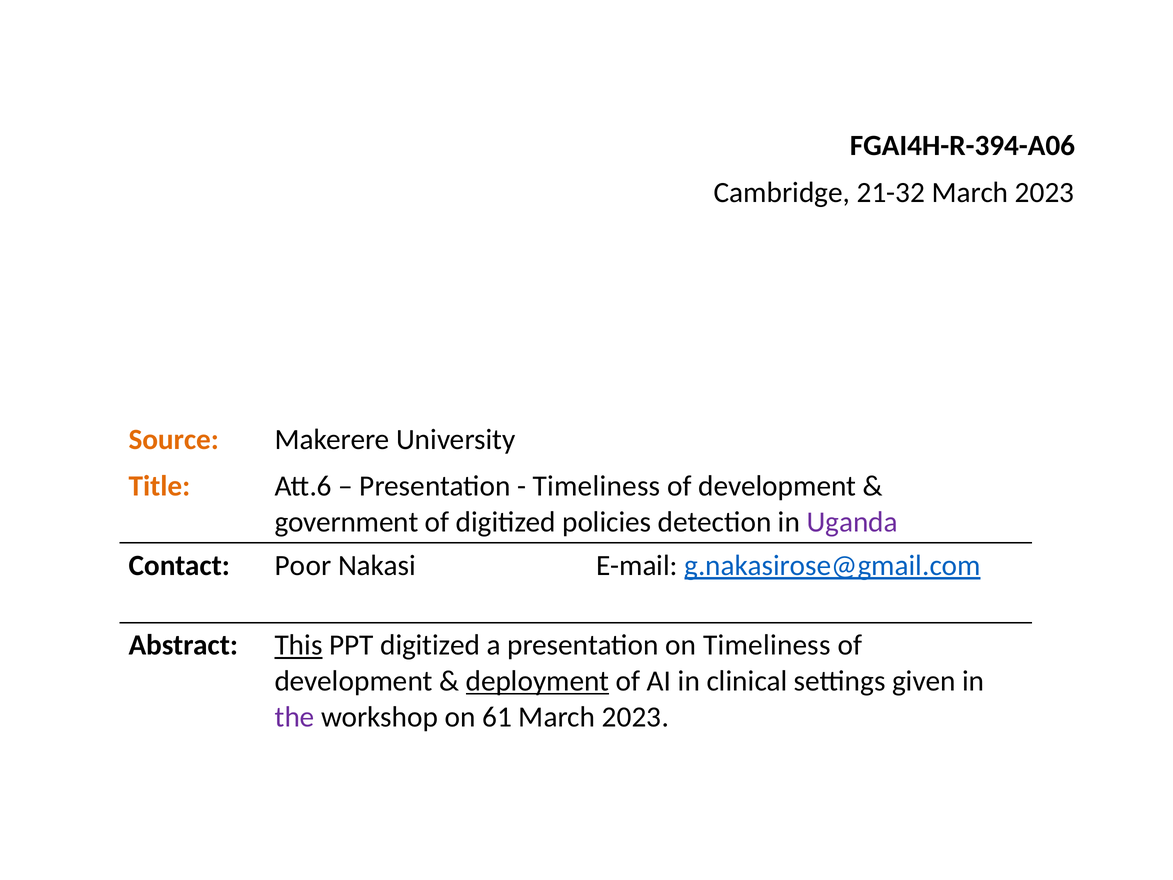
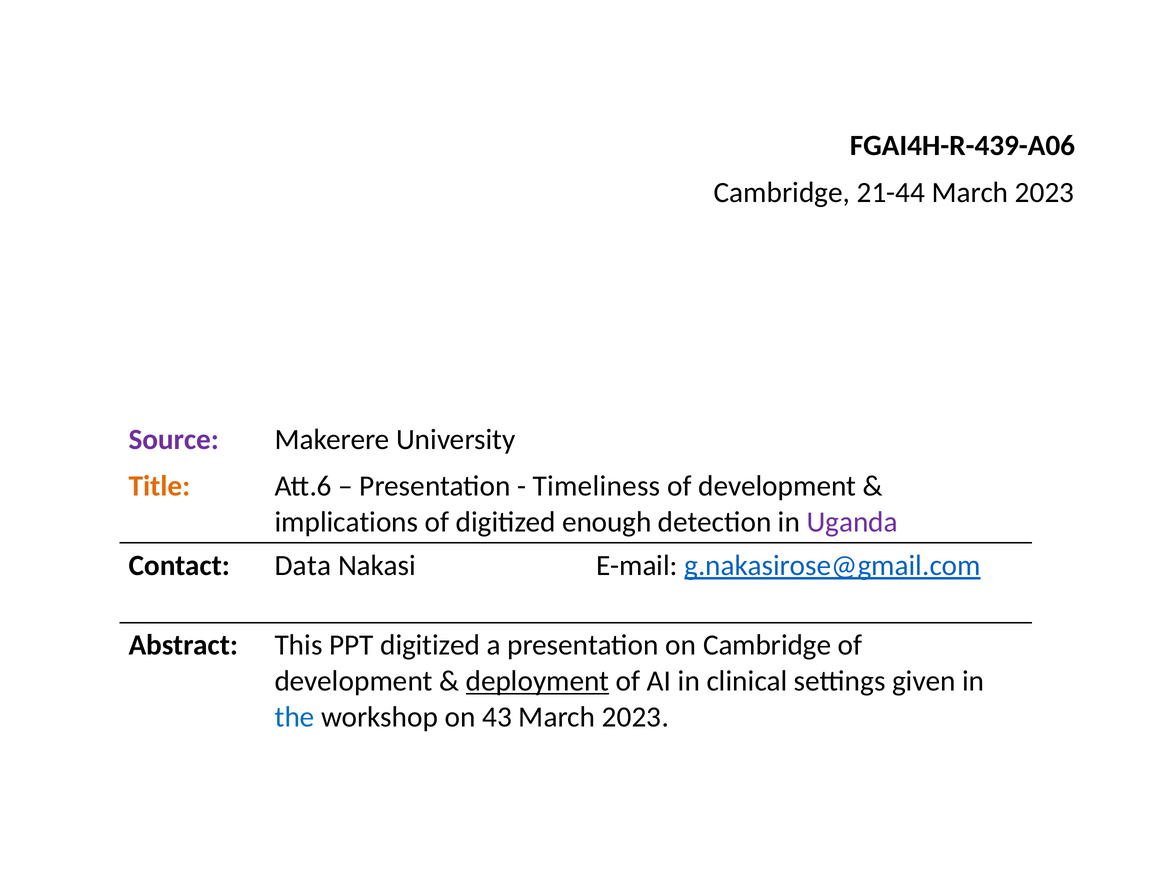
FGAI4H-R-394-A06: FGAI4H-R-394-A06 -> FGAI4H-R-439-A06 (962, 145)
21-32: 21-32 -> 21-44 (891, 193)
Source colour: orange -> purple (174, 439)
government: government -> implications (346, 522)
policies: policies -> enough (607, 522)
Poor: Poor -> Data (303, 565)
This underline: present -> none (299, 645)
on Timeliness: Timeliness -> Cambridge (767, 645)
the colour: purple -> blue (295, 717)
61: 61 -> 43 (497, 717)
